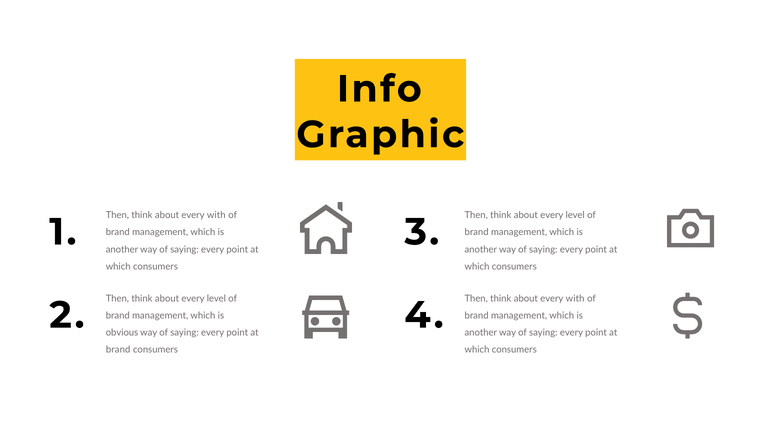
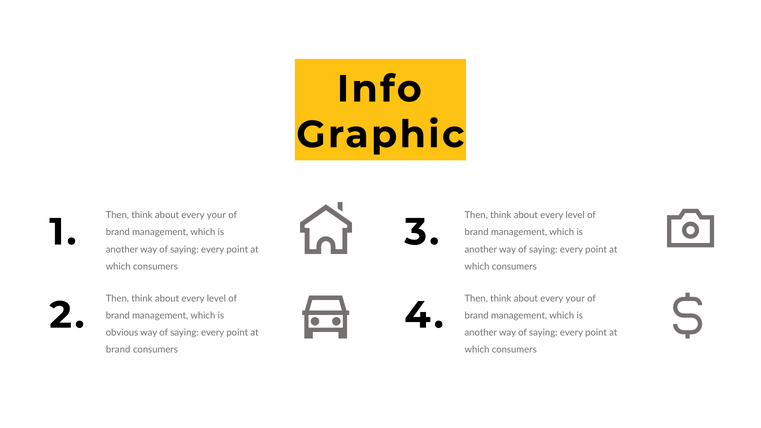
with: with -> your (216, 215)
with: with -> your (575, 298)
